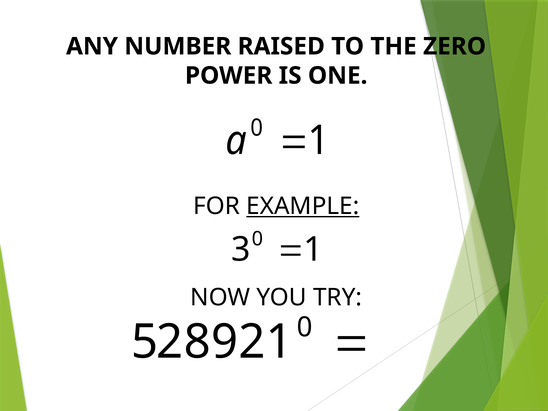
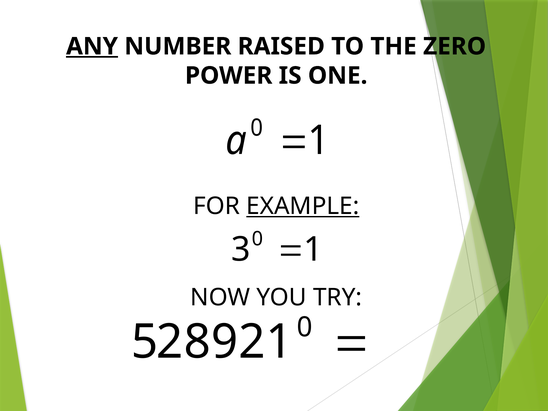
ANY underline: none -> present (92, 46)
